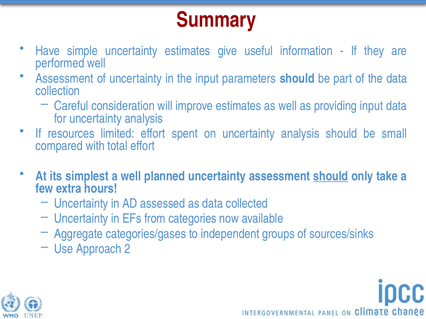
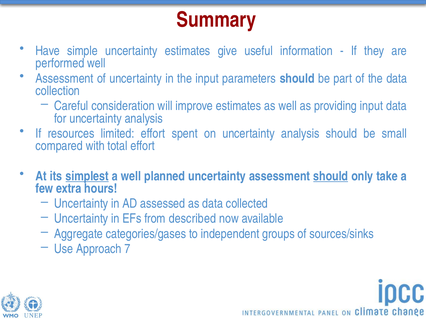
simplest underline: none -> present (87, 176)
categories: categories -> described (192, 219)
2: 2 -> 7 (127, 249)
